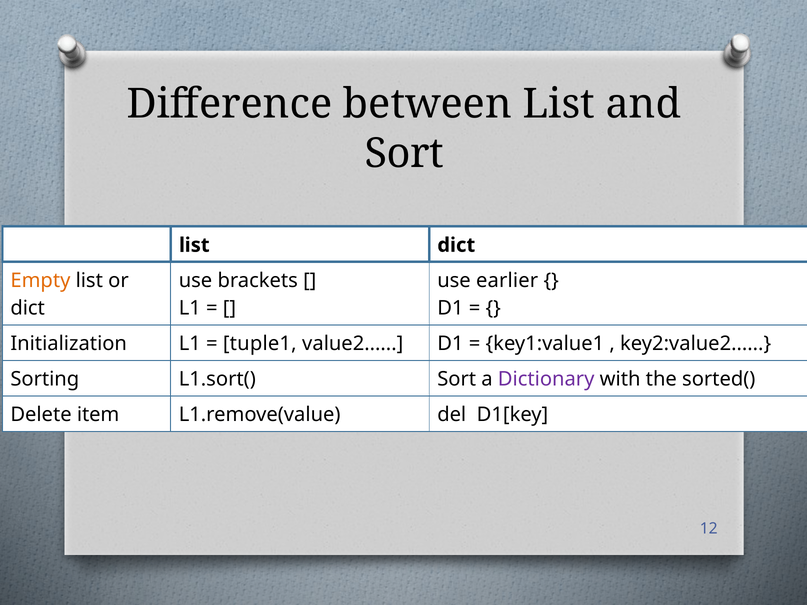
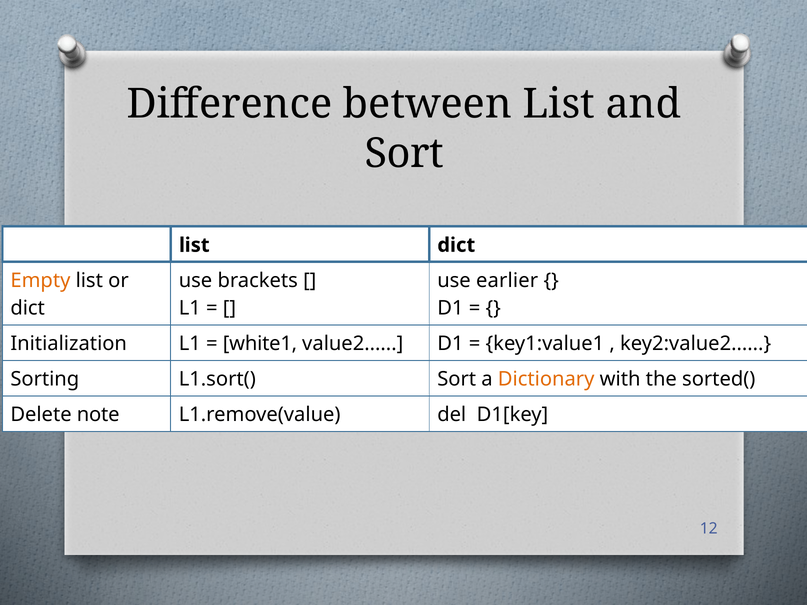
tuple1: tuple1 -> white1 (260, 344)
Dictionary colour: purple -> orange (546, 379)
item: item -> note (98, 415)
